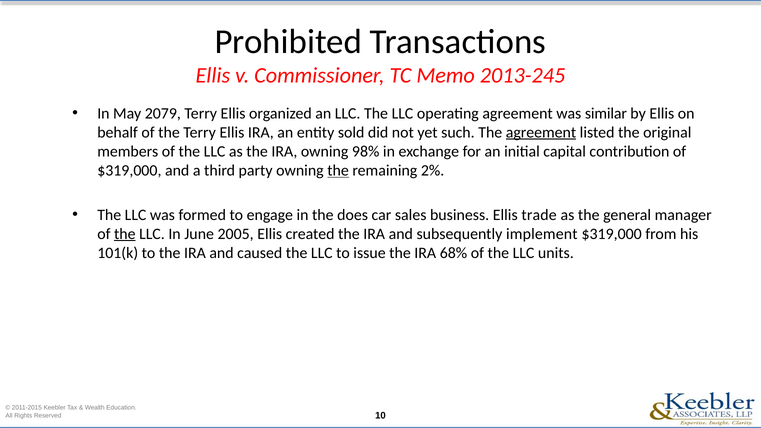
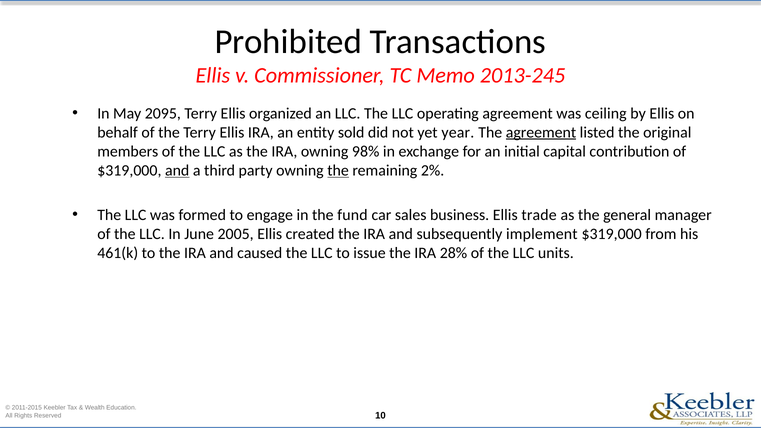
2079: 2079 -> 2095 (163, 113)
similar: similar -> ceiling (606, 113)
such: such -> year (458, 132)
and underline: none -> present (177, 170)
does: does -> fund (352, 215)
the underline: present -> none (125, 234)
101(k: 101(k -> 461(k (118, 253)
68%: 68% -> 28% (453, 253)
